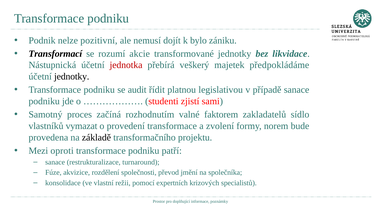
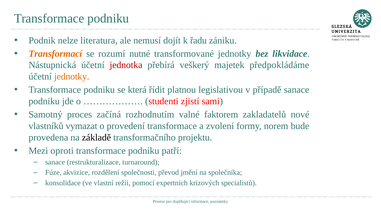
pozitivní: pozitivní -> literatura (99, 40)
bylo: bylo -> řadu (198, 40)
Transformací colour: black -> orange (55, 54)
akcie: akcie -> nutné (140, 54)
jednotky colour: black -> orange (72, 77)
audit: audit -> která (137, 90)
sídlo: sídlo -> nové (300, 115)
